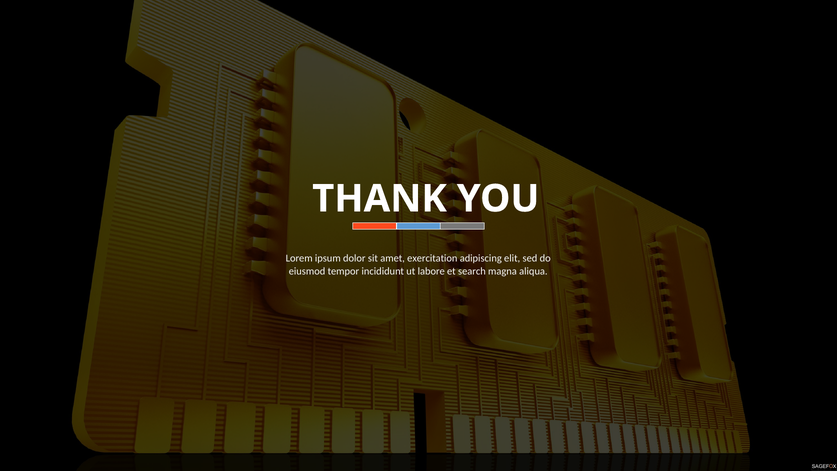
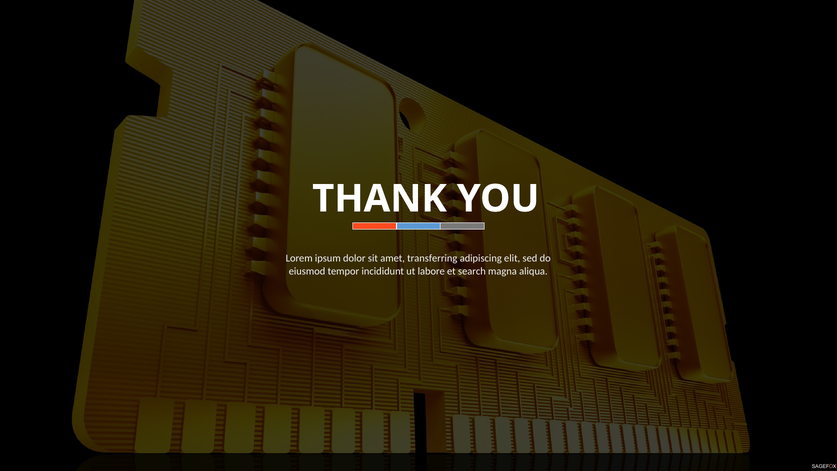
exercitation: exercitation -> transferring (432, 258)
